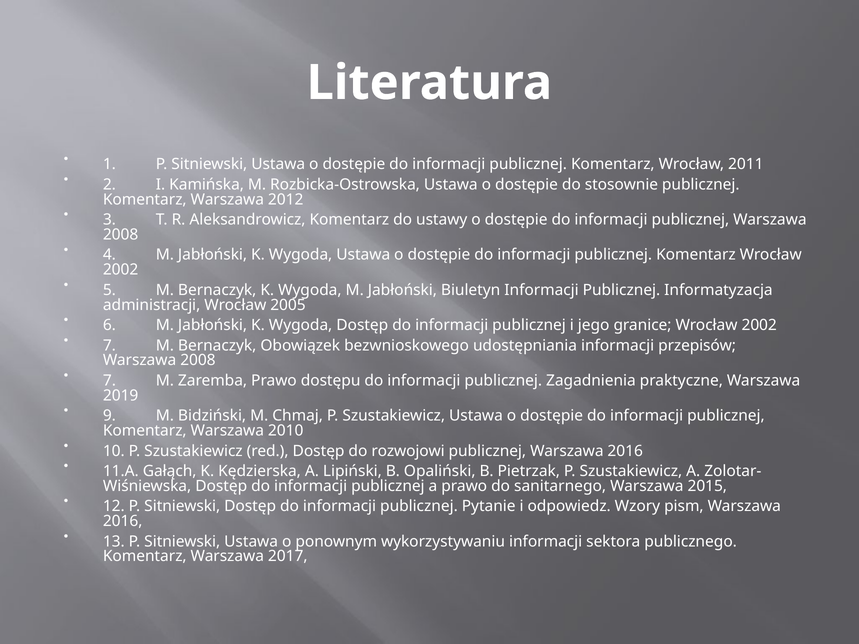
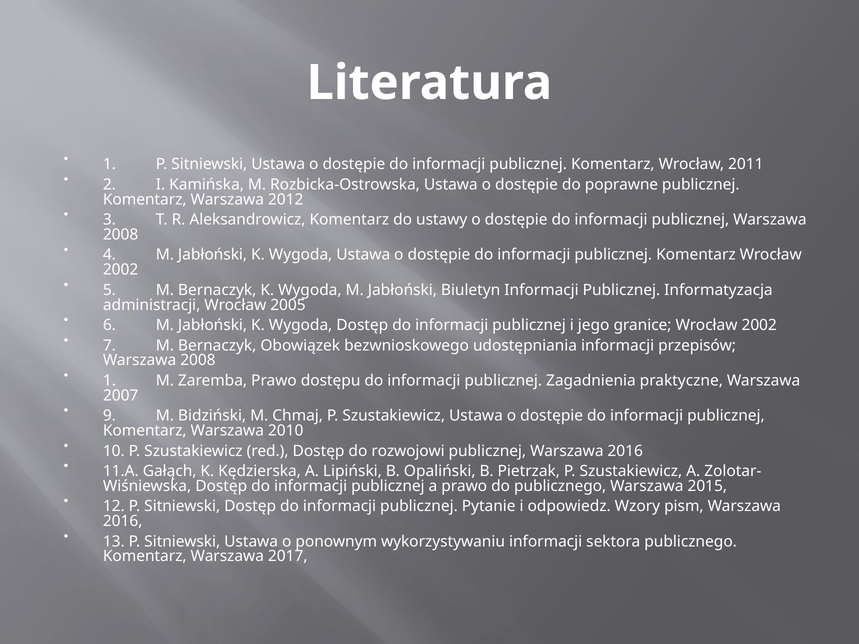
stosownie: stosownie -> poprawne (621, 185)
7: 7 -> 1 (109, 381)
2019: 2019 -> 2007 (121, 396)
do sanitarnego: sanitarnego -> publicznego (560, 486)
